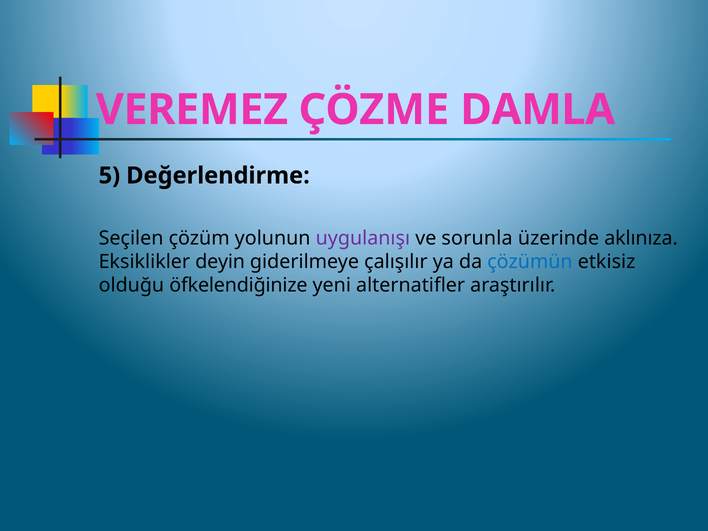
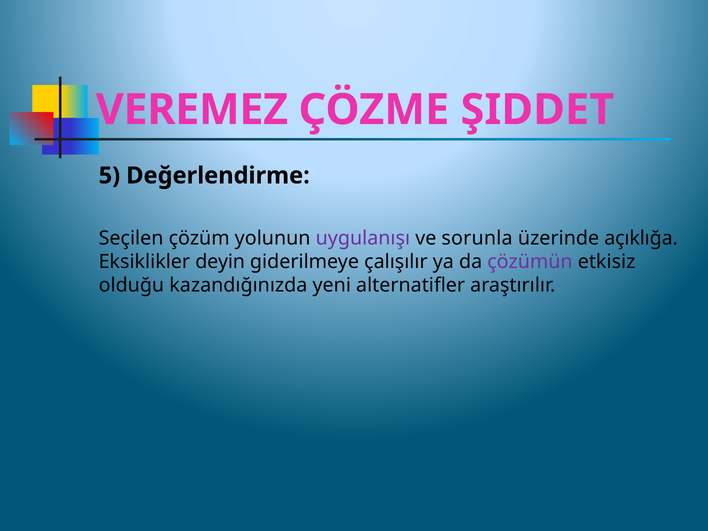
DAMLA: DAMLA -> ŞIDDET (537, 110)
aklınıza: aklınıza -> açıklığa (641, 238)
çözümün colour: blue -> purple (530, 262)
öfkelendiğinize: öfkelendiğinize -> kazandığınızda (238, 285)
